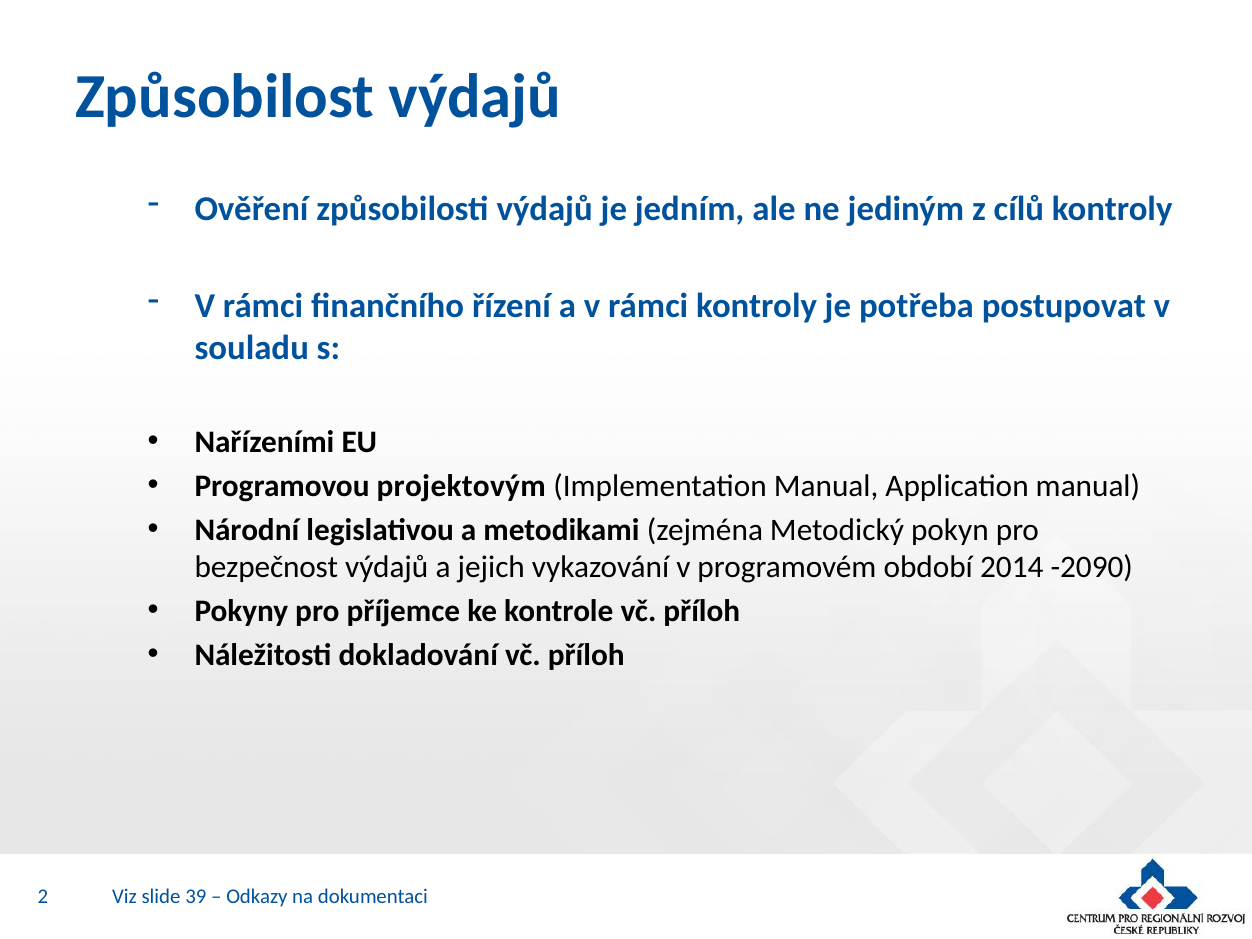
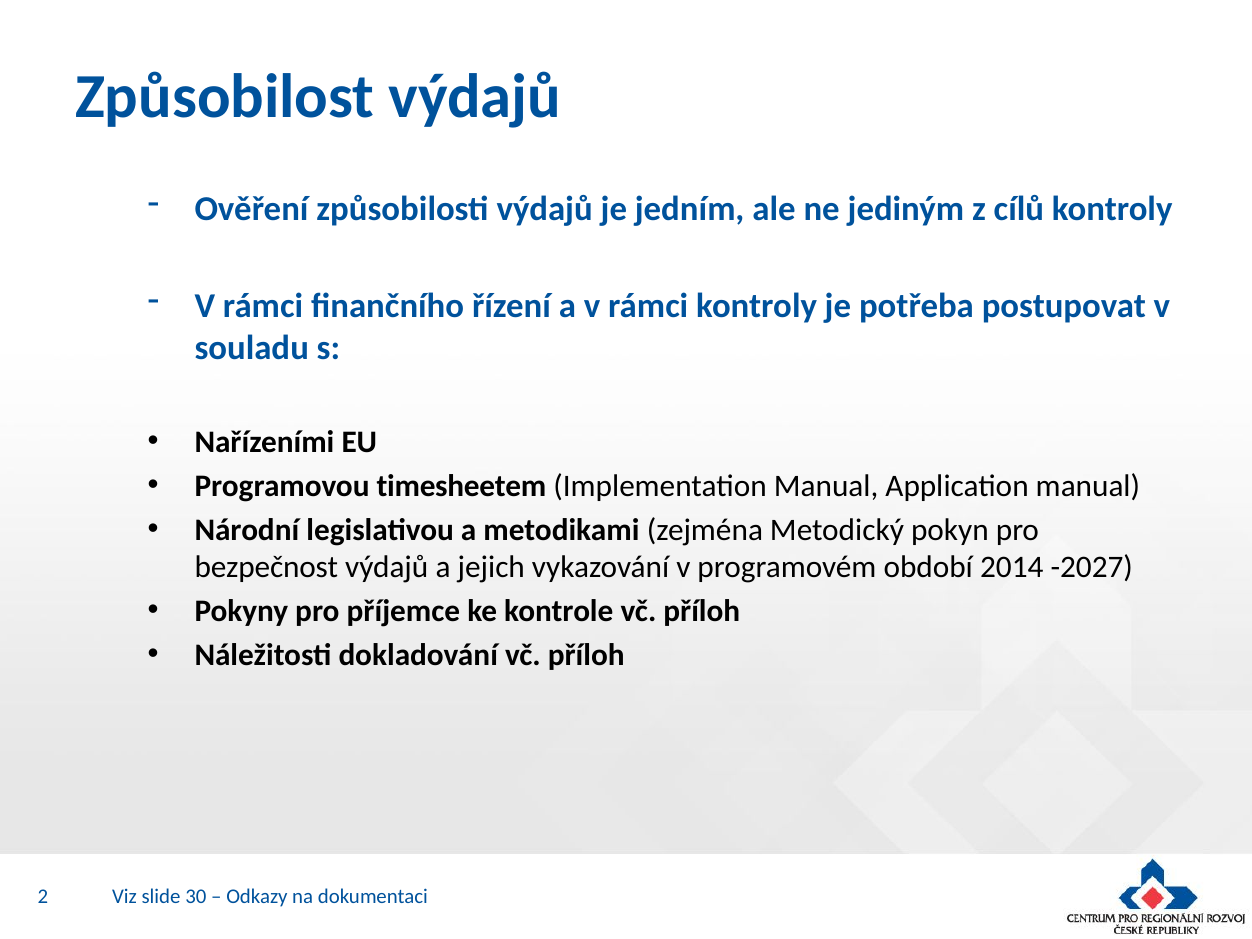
projektovým: projektovým -> timesheetem (461, 486)
-2090: -2090 -> -2027 (1092, 567)
39: 39 -> 30 (196, 897)
